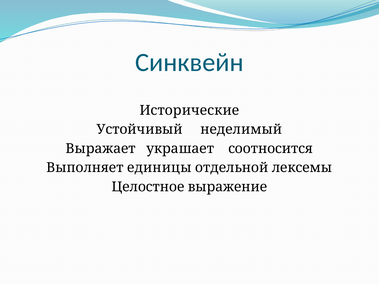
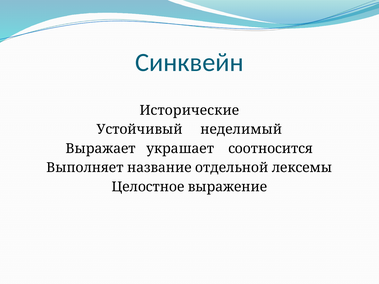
единицы: единицы -> название (159, 168)
